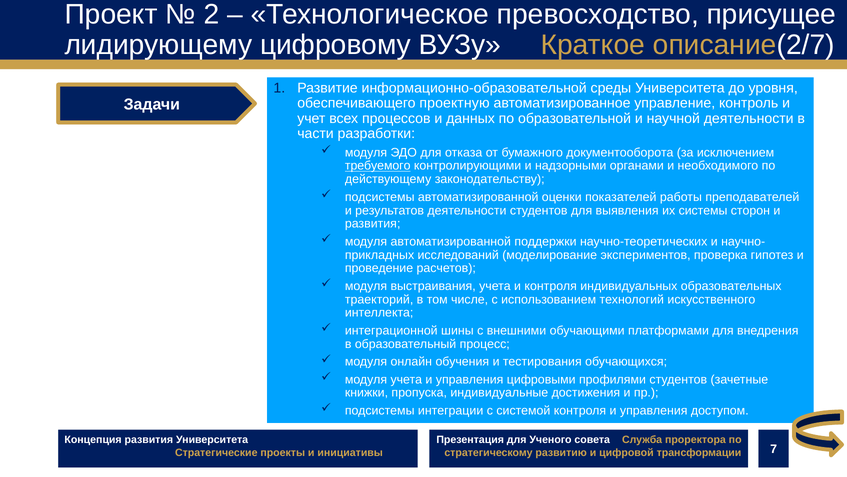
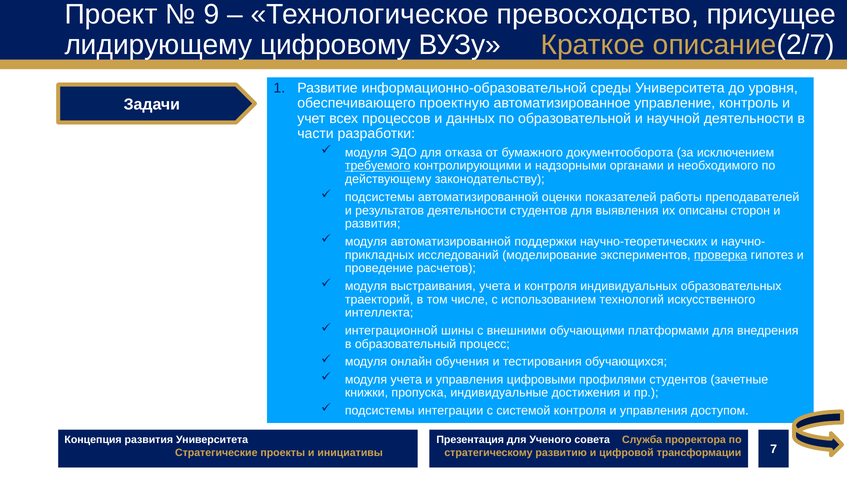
2: 2 -> 9 (211, 14)
системы: системы -> описаны (703, 210)
проверка underline: none -> present (721, 255)
